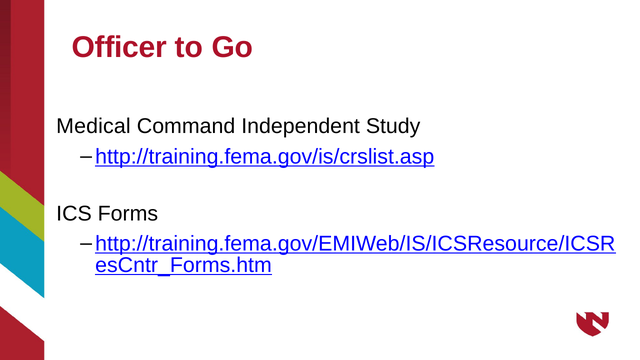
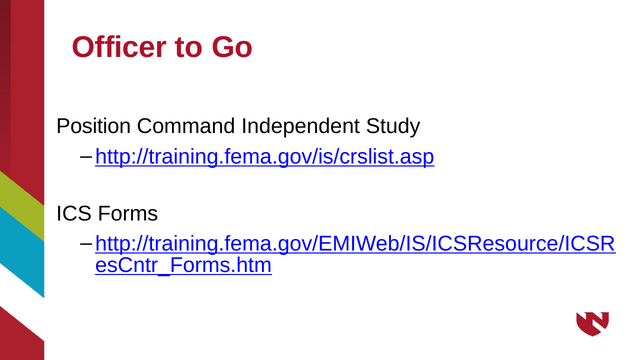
Medical: Medical -> Position (94, 126)
